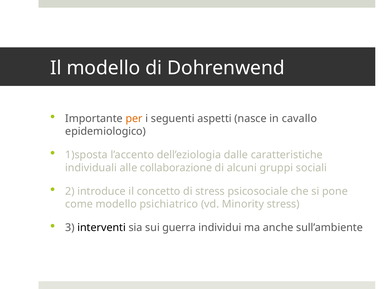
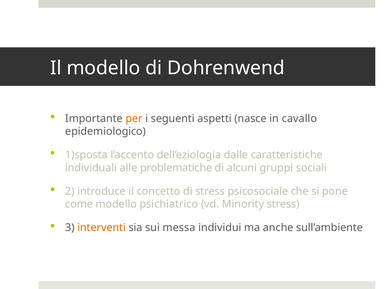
collaborazione: collaborazione -> problematiche (176, 168)
interventi colour: black -> orange (102, 228)
guerra: guerra -> messa (179, 228)
